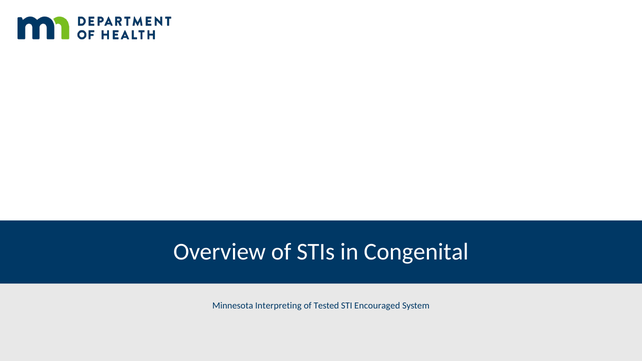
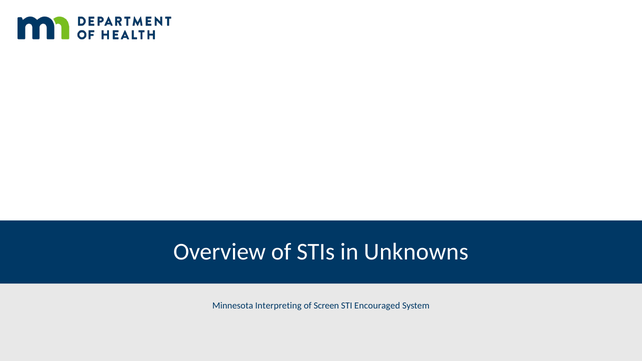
Congenital: Congenital -> Unknowns (416, 252)
Tested: Tested -> Screen (326, 306)
